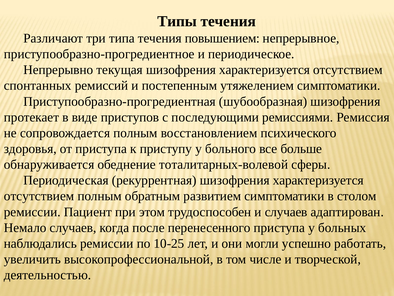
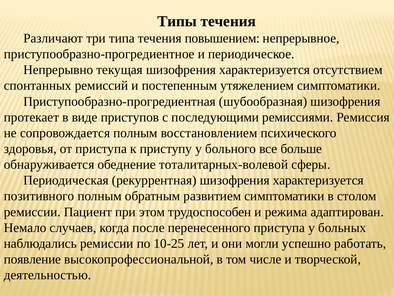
отсутствием: отсутствием -> позитивного (39, 196)
и случаев: случаев -> режима (286, 212)
увеличить: увеличить -> появление (32, 259)
